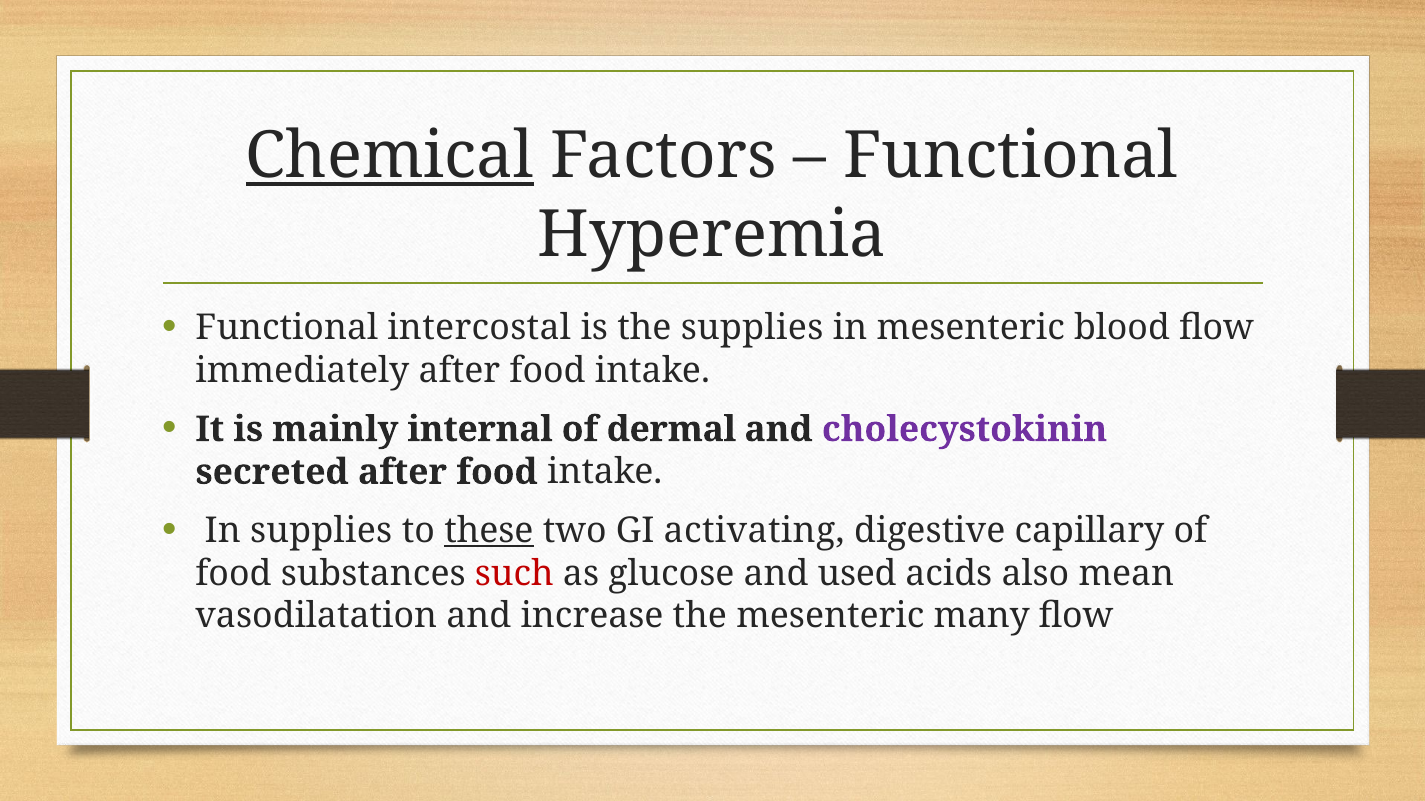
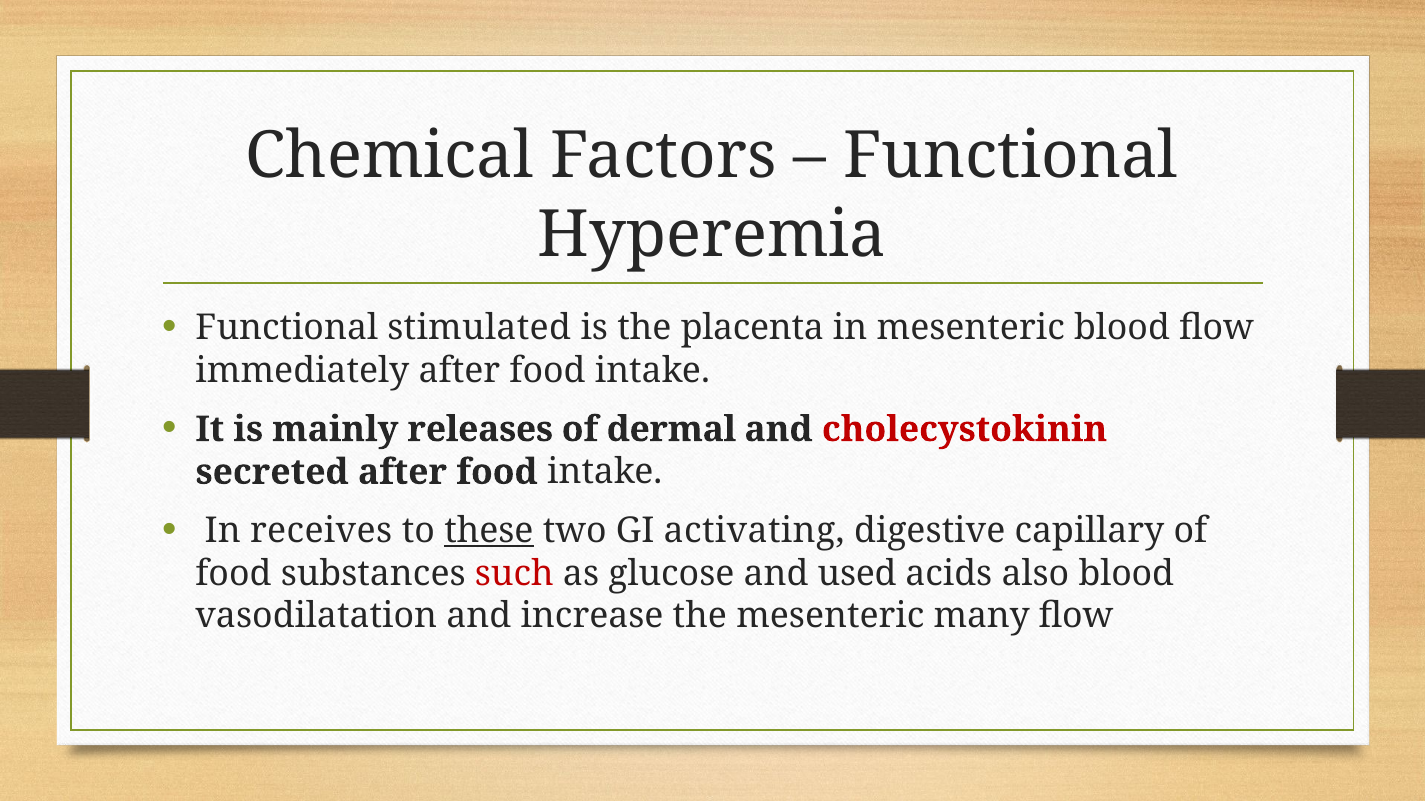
Chemical underline: present -> none (390, 156)
intercostal: intercostal -> stimulated (479, 328)
the supplies: supplies -> placenta (752, 328)
internal: internal -> releases (480, 430)
cholecystokinin colour: purple -> red (965, 430)
In supplies: supplies -> receives (321, 531)
also mean: mean -> blood (1126, 574)
